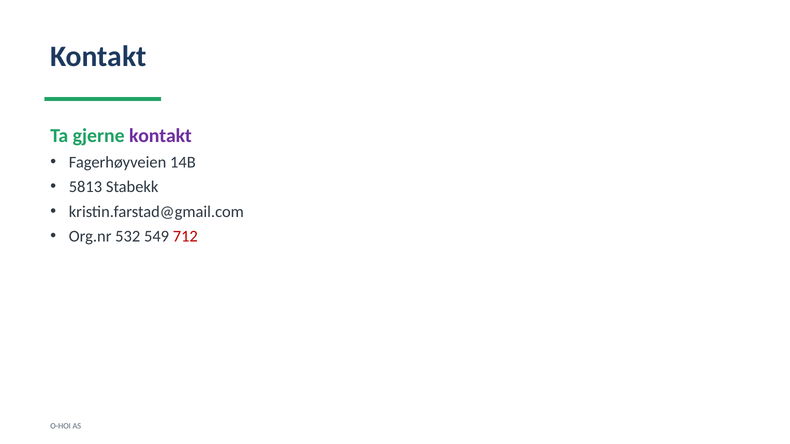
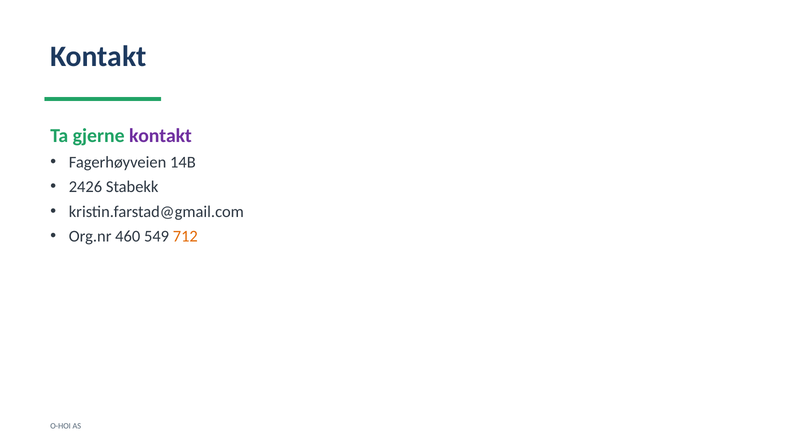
5813: 5813 -> 2426 (85, 187)
532: 532 -> 460 (128, 237)
712 colour: red -> orange (185, 237)
